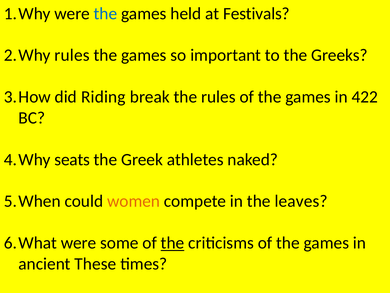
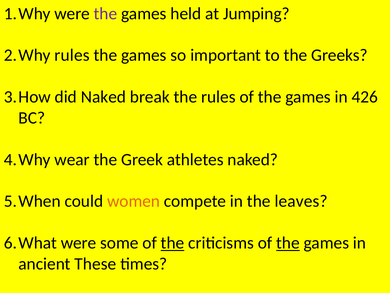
the colour: blue -> purple (105, 14)
Festivals: Festivals -> Jumping (256, 14)
did Riding: Riding -> Naked (103, 97)
422: 422 -> 426 (365, 97)
seats: seats -> wear (72, 159)
the underline: none -> present (288, 243)
